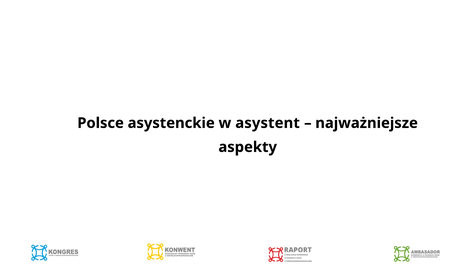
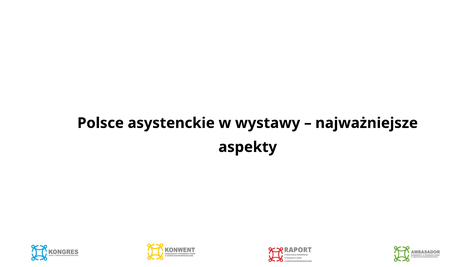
asystent: asystent -> wystawy (268, 123)
